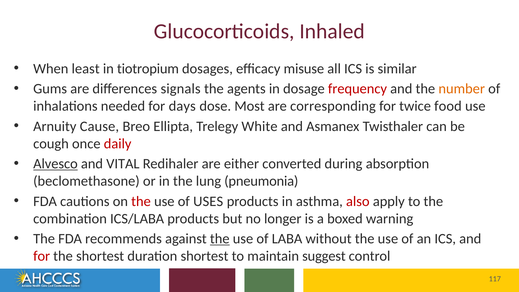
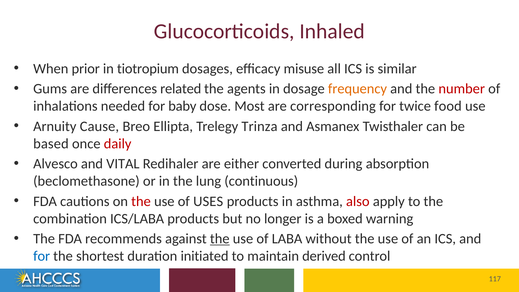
least: least -> prior (86, 69)
signals: signals -> related (181, 89)
frequency colour: red -> orange (357, 89)
number colour: orange -> red (462, 89)
days: days -> baby (182, 106)
White: White -> Trinza (259, 126)
cough: cough -> based (51, 144)
Alvesco underline: present -> none (55, 164)
pneumonia: pneumonia -> continuous (261, 181)
for colour: red -> blue (42, 256)
duration shortest: shortest -> initiated (205, 256)
suggest: suggest -> derived (324, 256)
